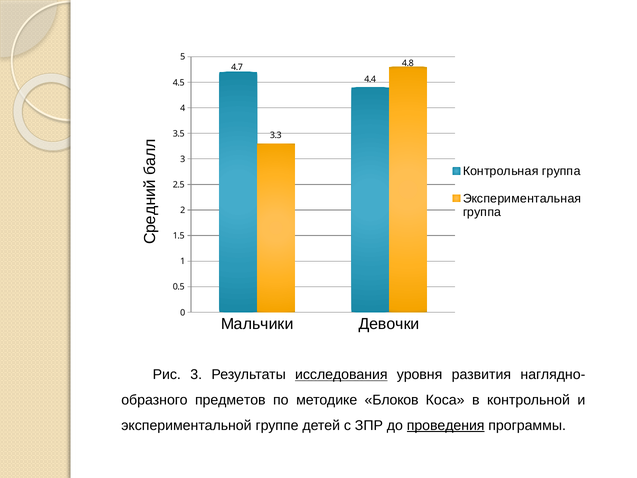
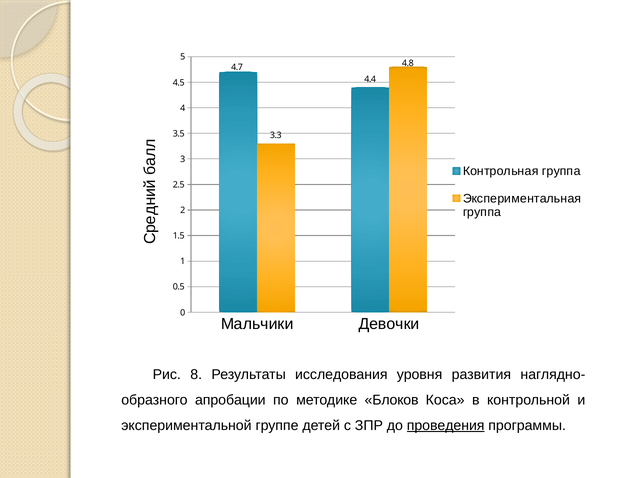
Рис 3: 3 -> 8 (196, 374)
исследования underline: present -> none (341, 374)
предметов: предметов -> апробации (230, 400)
